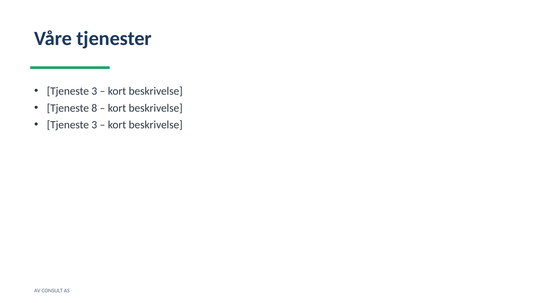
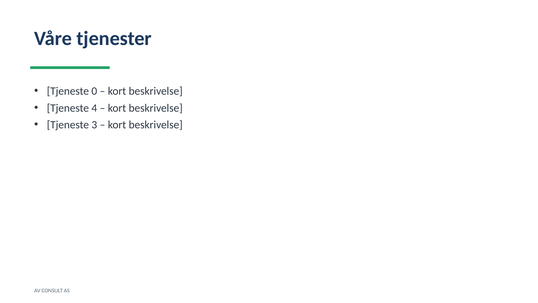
3: 3 -> 0 (94, 91)
8: 8 -> 4 (94, 108)
